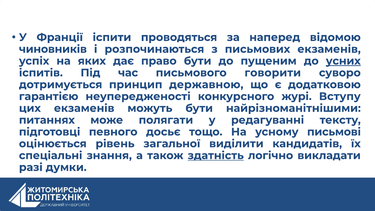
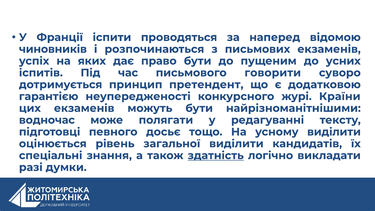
усних underline: present -> none (343, 61)
державною: державною -> претендент (206, 85)
Вступу: Вступу -> Країни (340, 96)
питаннях: питаннях -> водночас (47, 120)
усному письмові: письмові -> виділити (334, 132)
